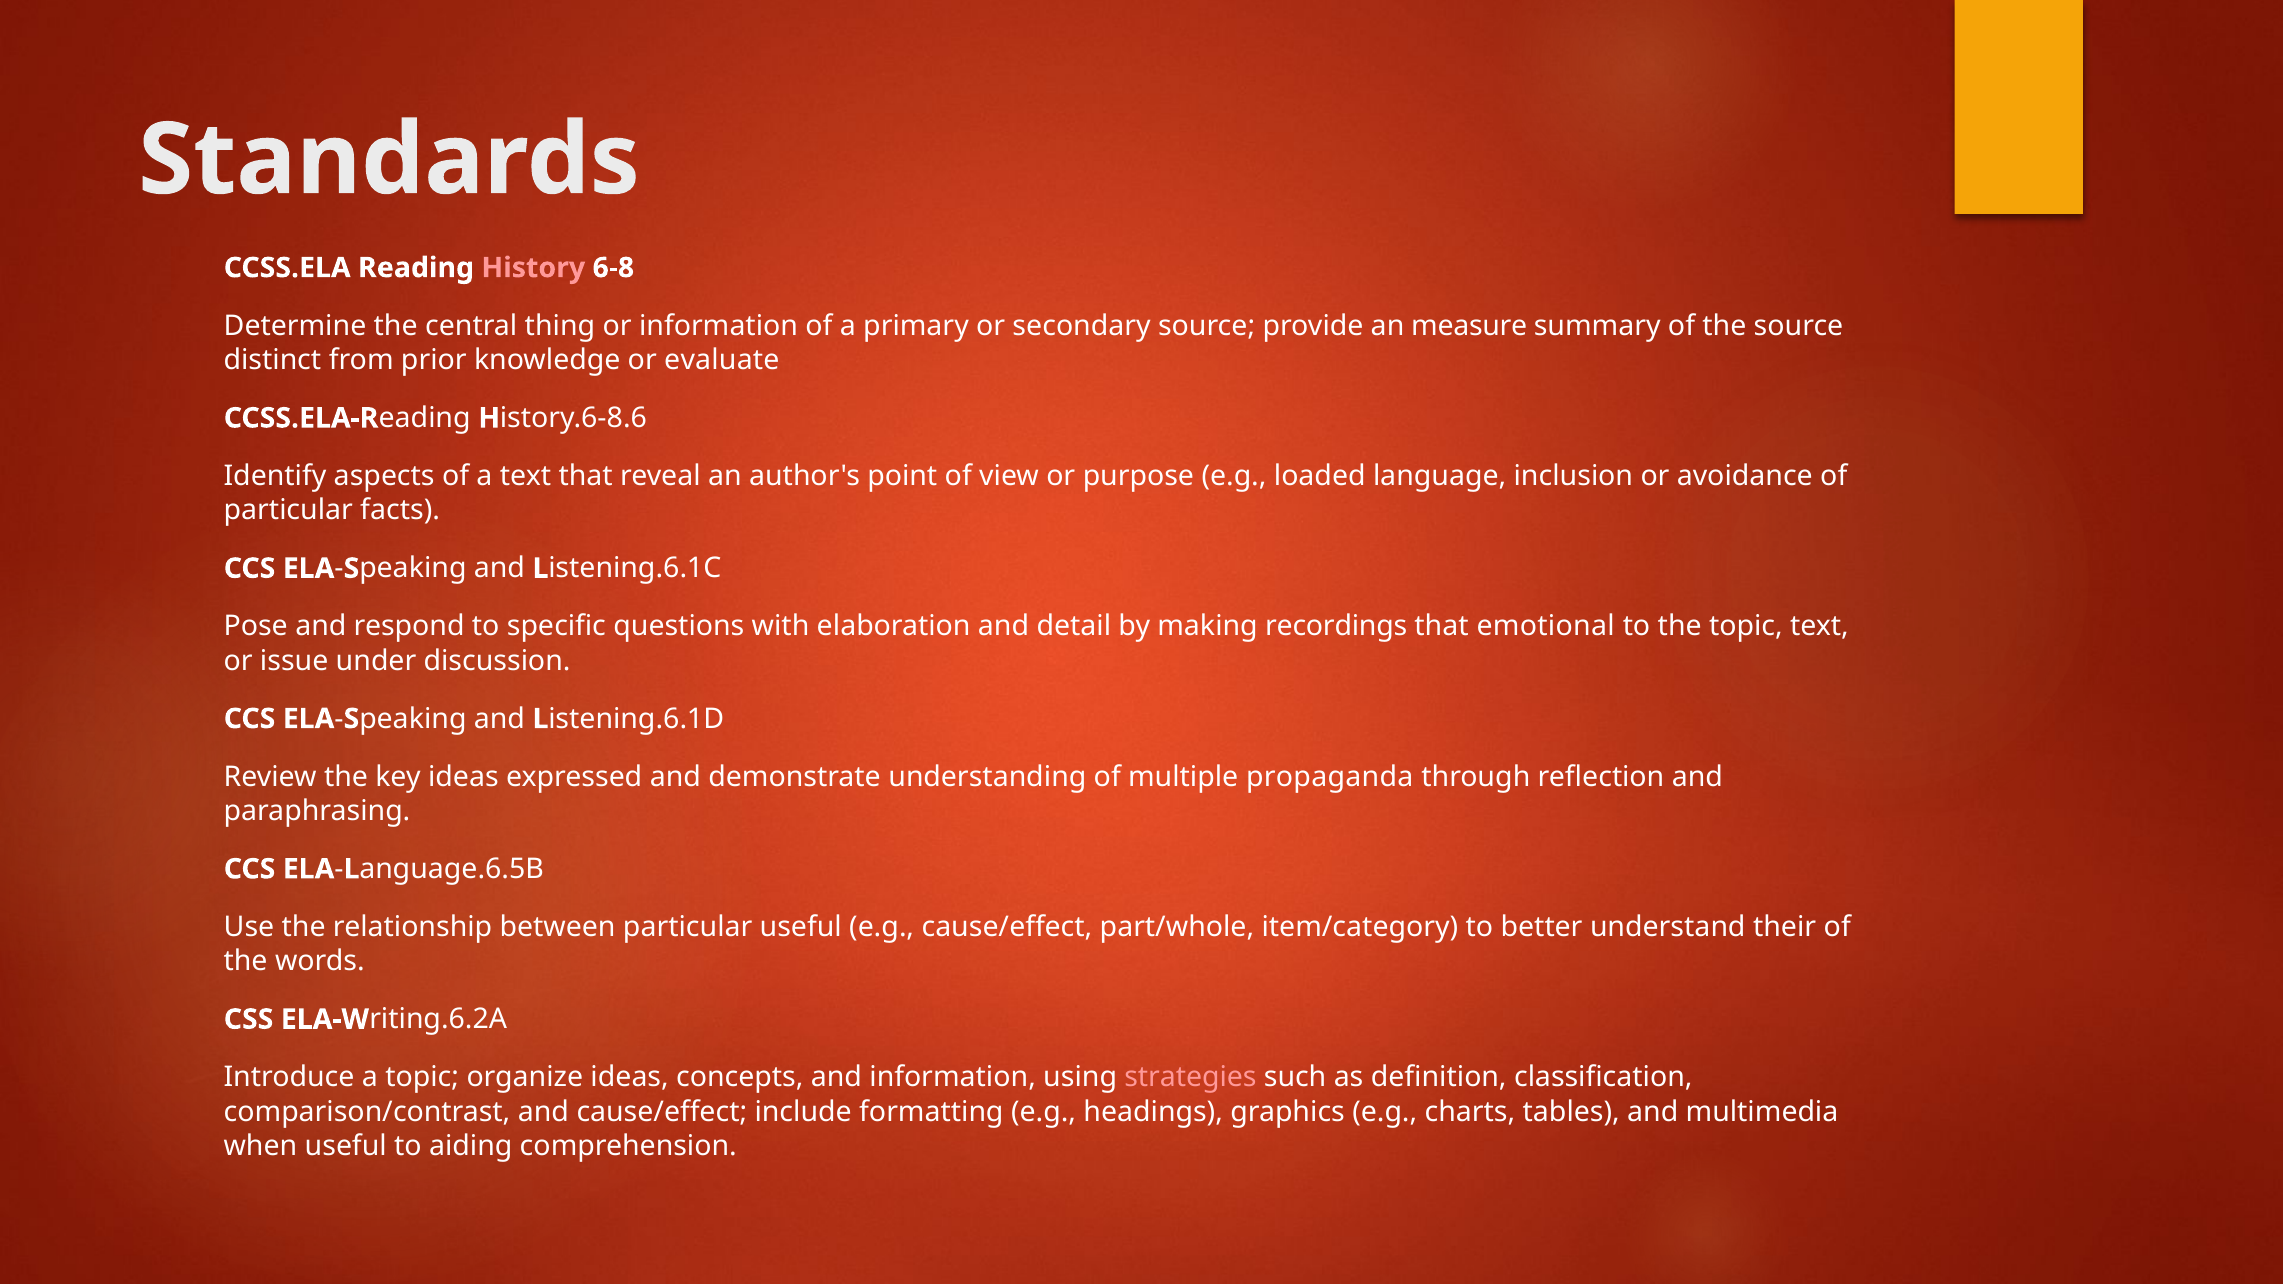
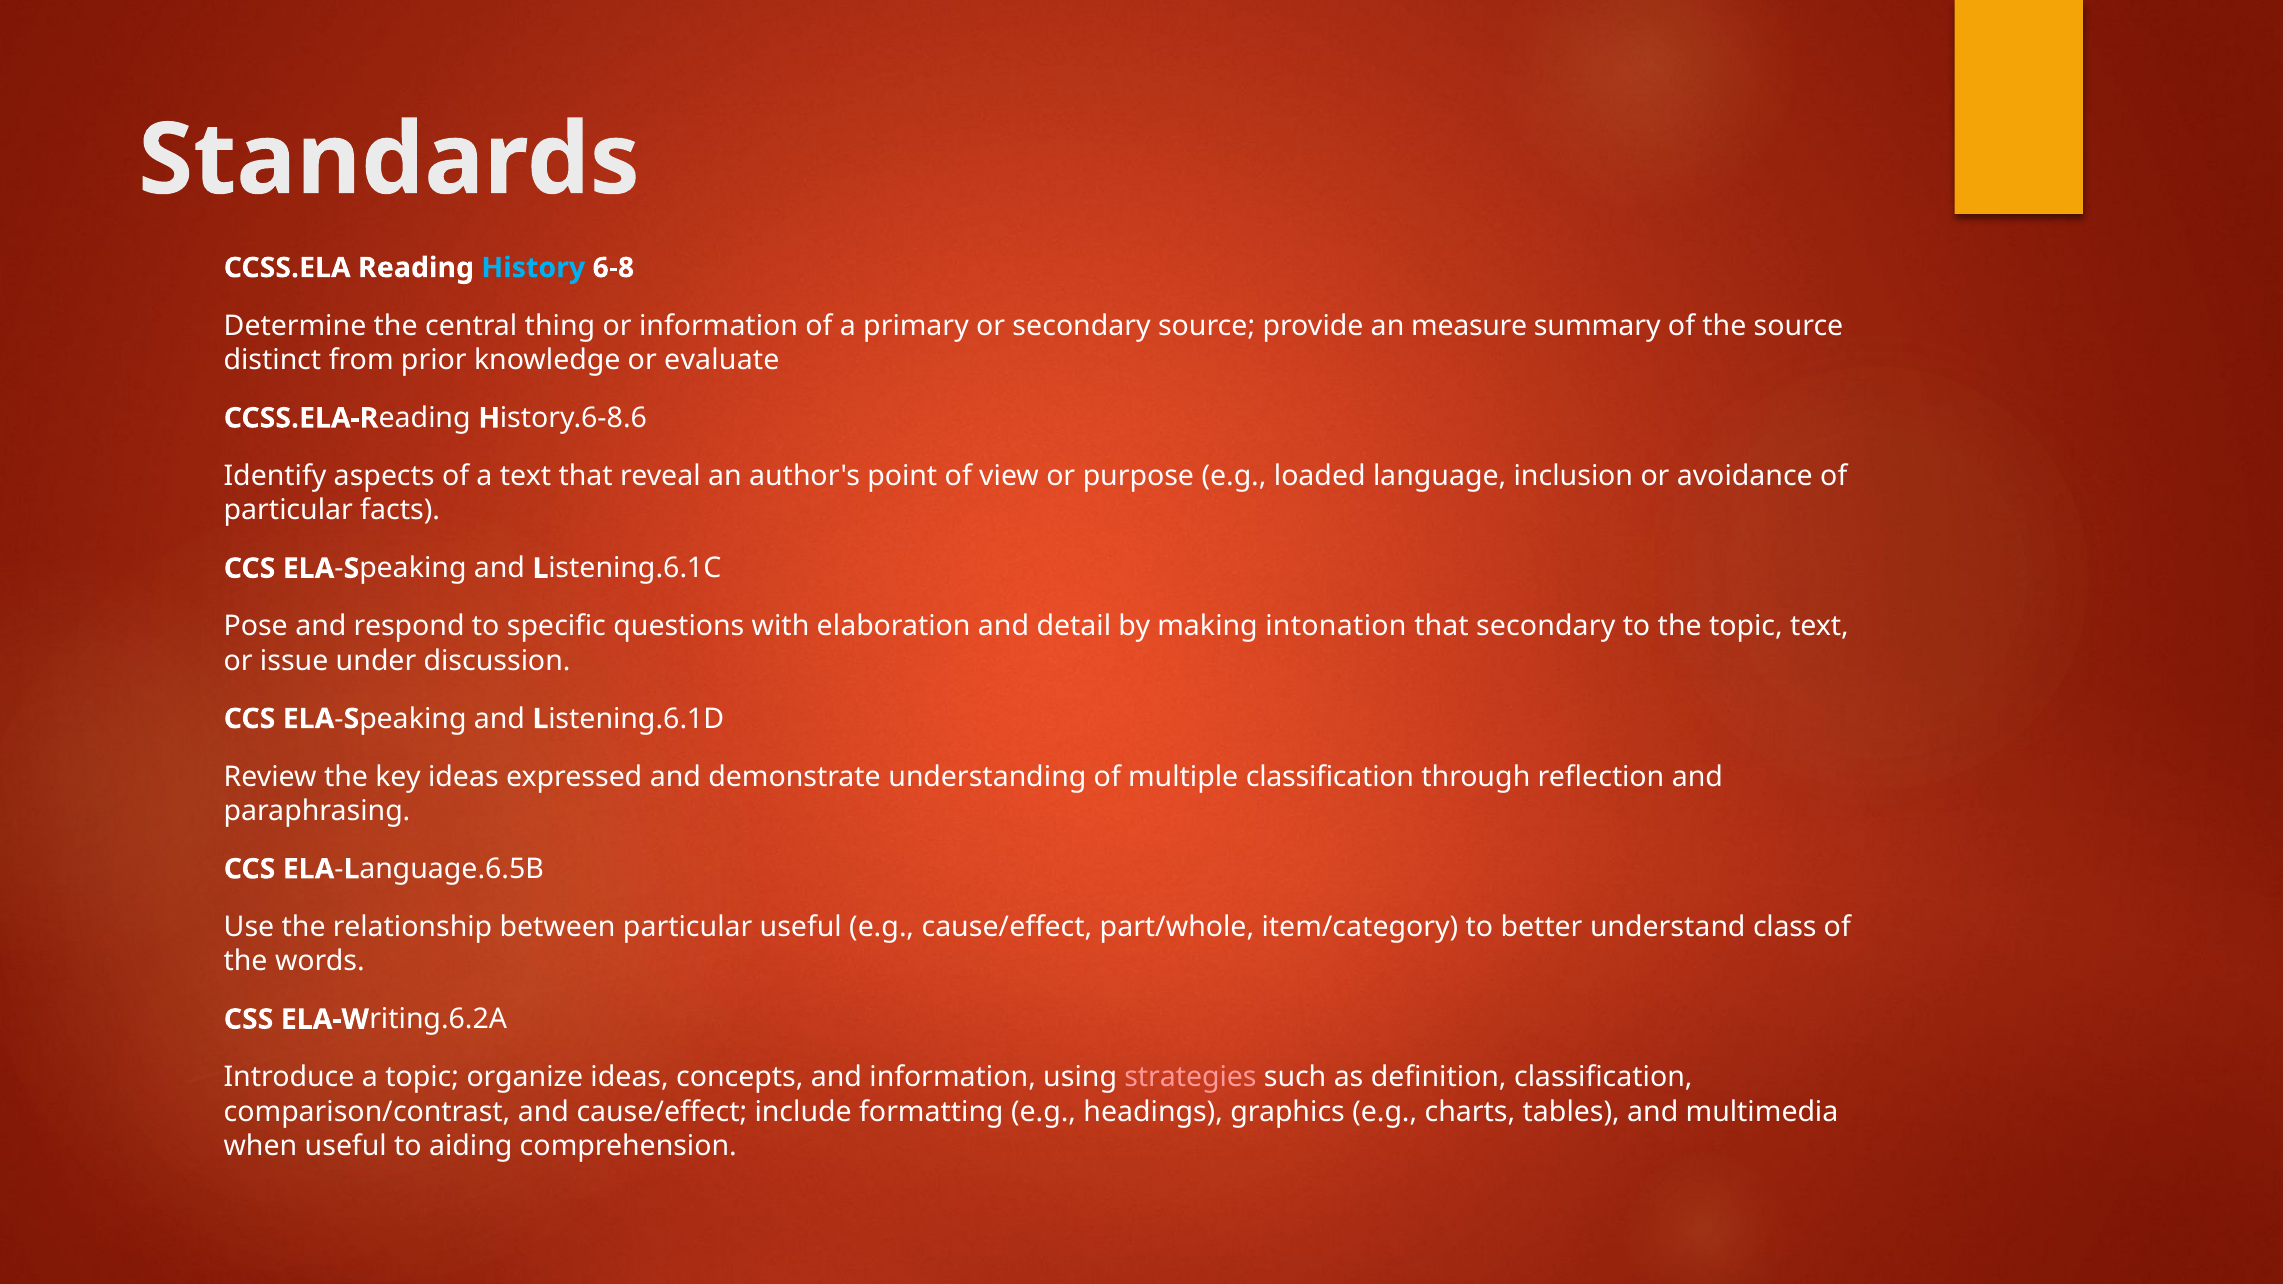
History colour: pink -> light blue (533, 268)
recordings: recordings -> intonation (1336, 627)
that emotional: emotional -> secondary (1546, 627)
multiple propaganda: propaganda -> classification (1330, 777)
their: their -> class (1785, 927)
